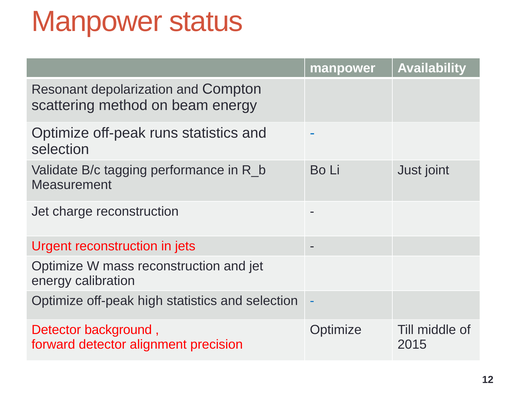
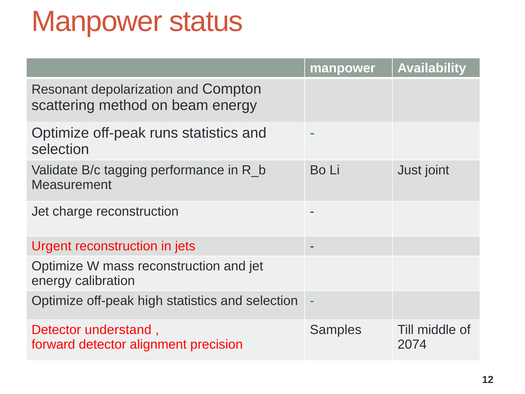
background: background -> understand (118, 329)
Optimize: Optimize -> Samples (336, 329)
2015: 2015 -> 2074 (412, 344)
